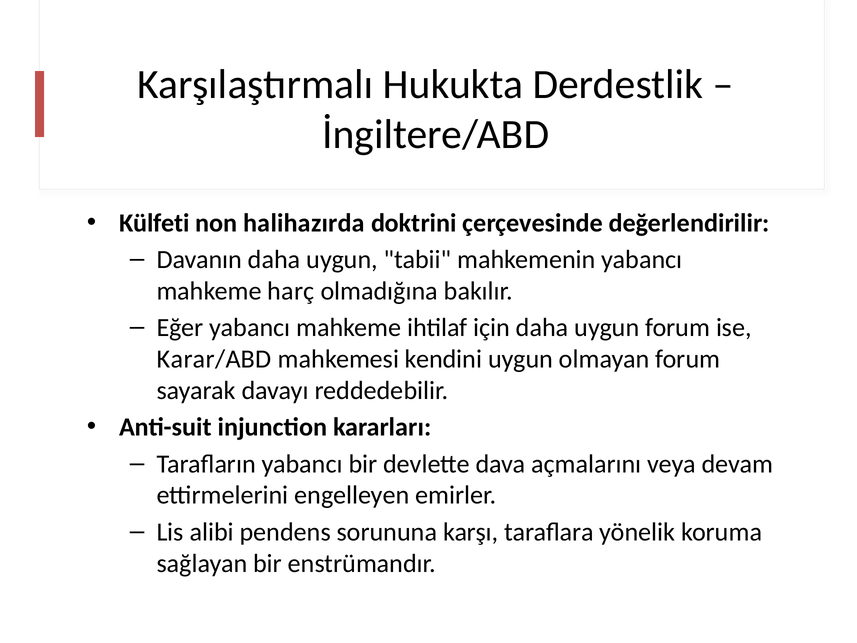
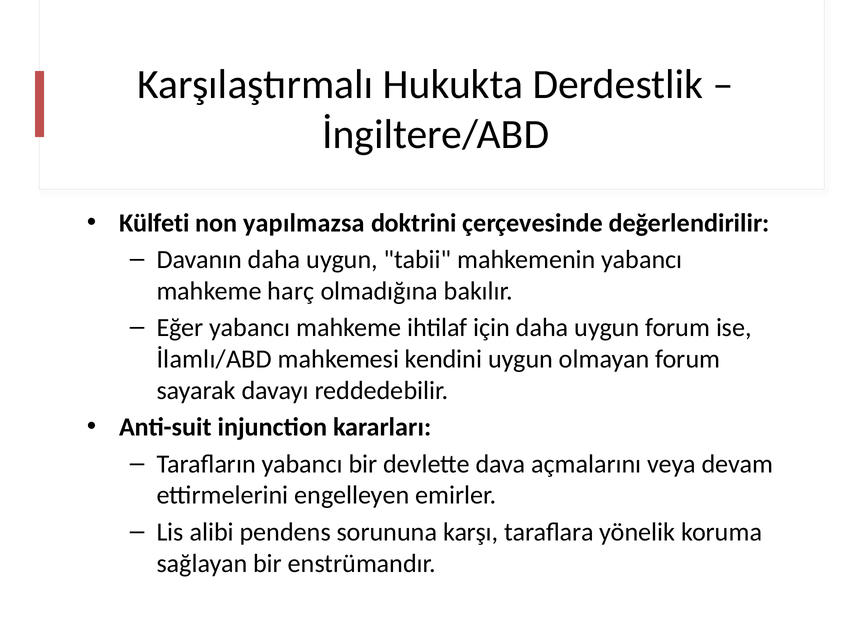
halihazırda: halihazırda -> yapılmazsa (304, 223)
Karar/ABD: Karar/ABD -> İlamlı/ABD (214, 359)
